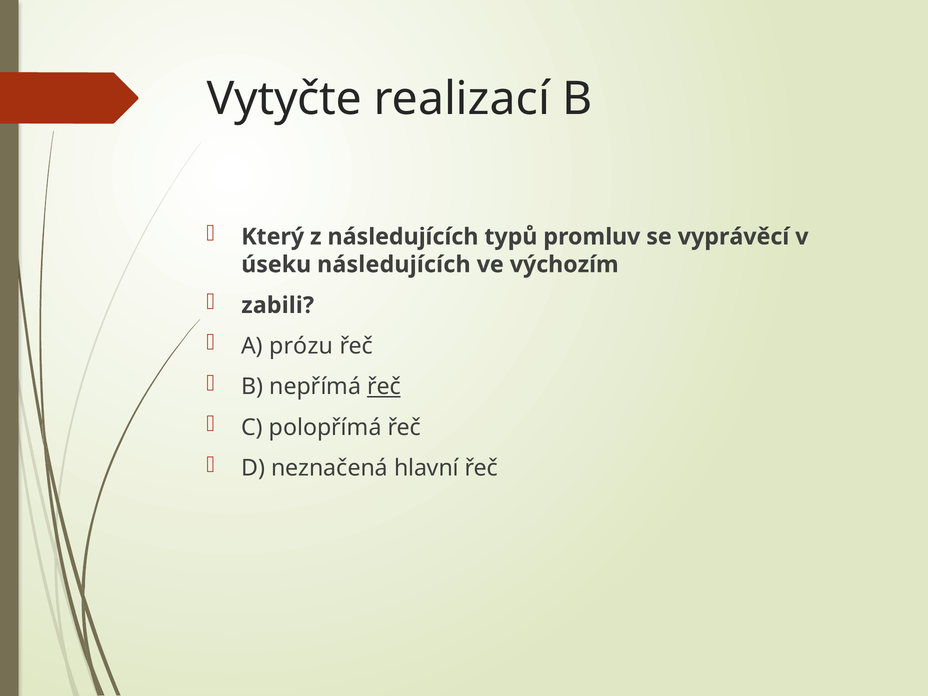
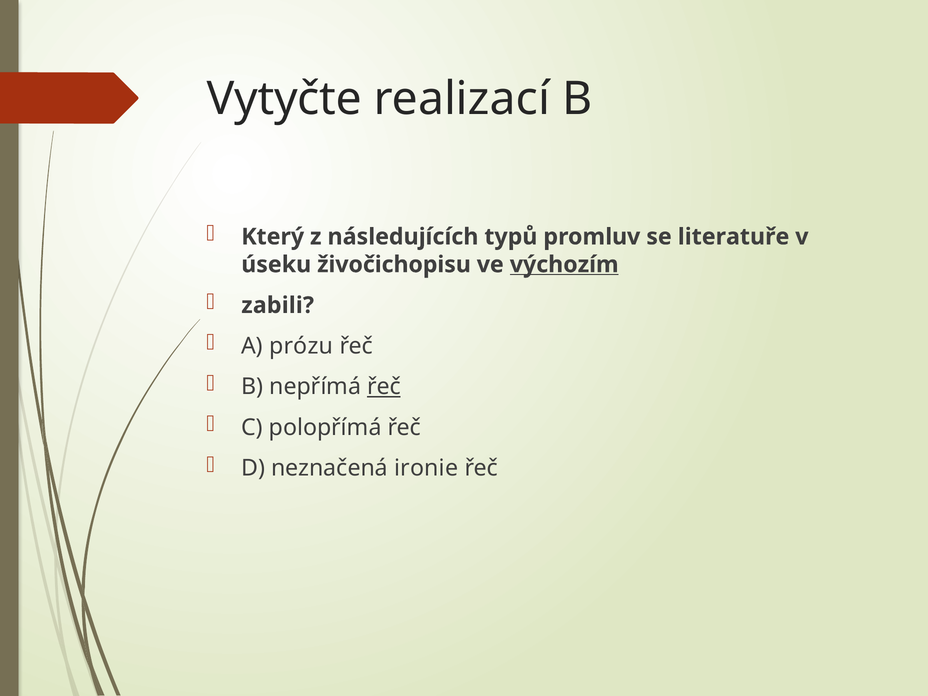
vyprávěcí: vyprávěcí -> literatuře (734, 237)
úseku následujících: následujících -> živočichopisu (394, 265)
výchozím underline: none -> present (564, 265)
hlavní: hlavní -> ironie (426, 468)
